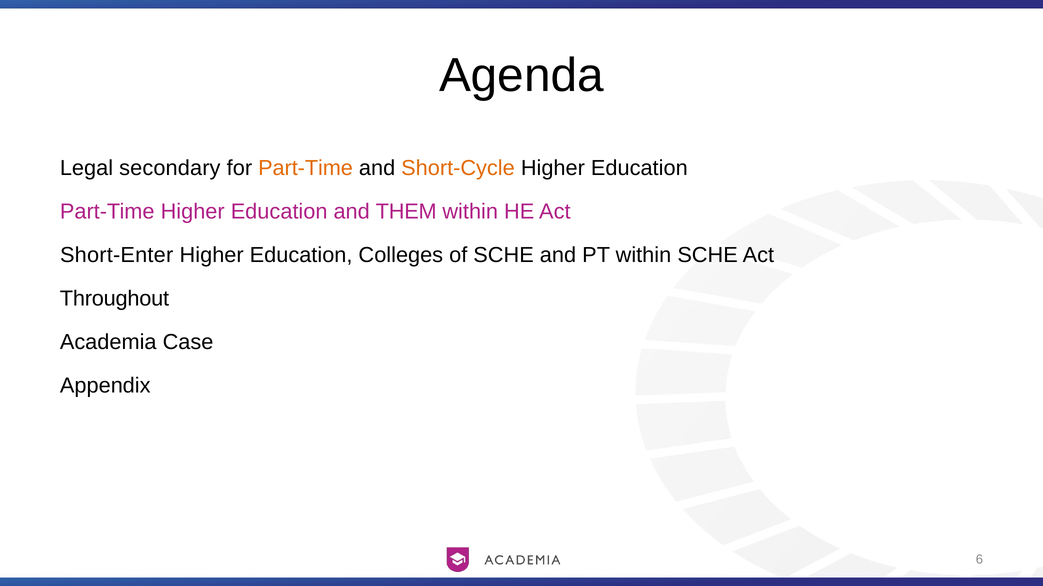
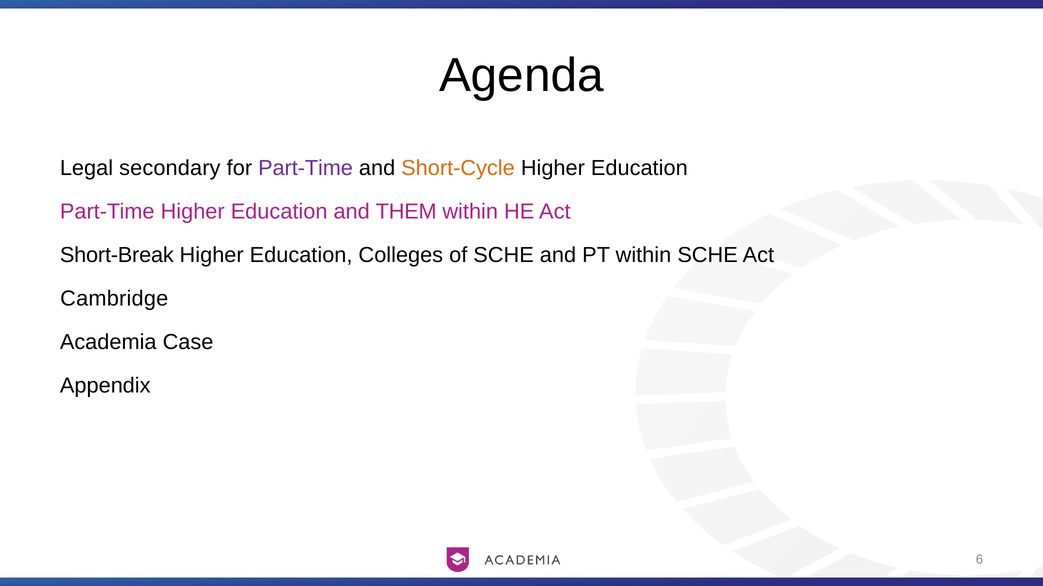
Part-Time colour: orange -> purple (306, 168)
Short-Enter: Short-Enter -> Short-Break (117, 255)
Throughout: Throughout -> Cambridge (114, 299)
